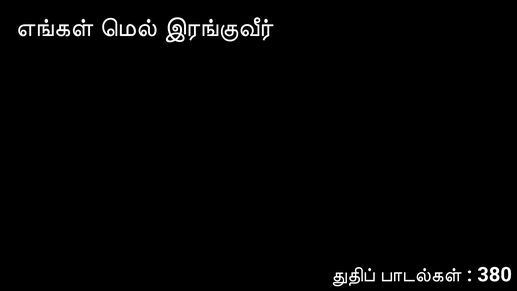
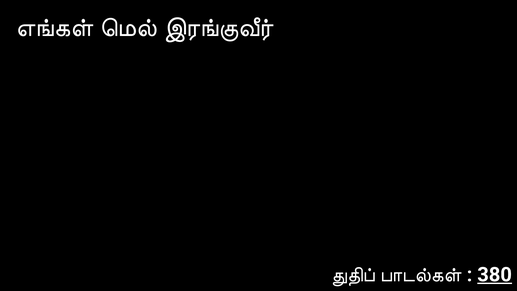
380 underline: none -> present (495, 275)
